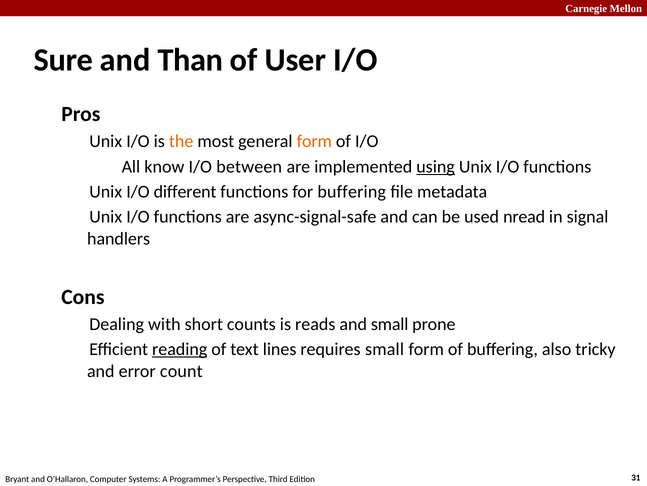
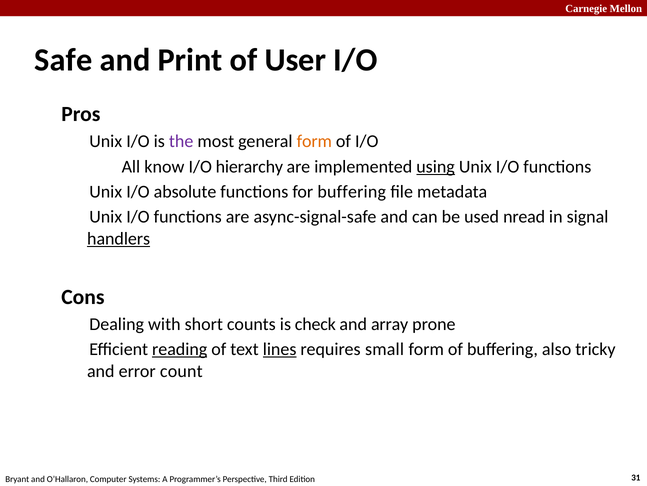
Sure: Sure -> Safe (63, 60)
Than: Than -> Print (190, 60)
the colour: orange -> purple (181, 141)
between: between -> hierarchy (249, 166)
different: different -> absolute (185, 191)
handlers underline: none -> present (119, 238)
reads: reads -> check (315, 324)
and small: small -> array (390, 324)
lines underline: none -> present (280, 349)
